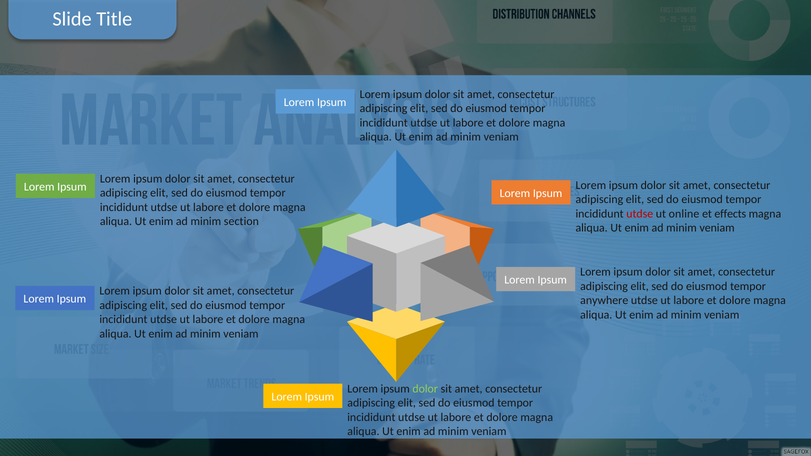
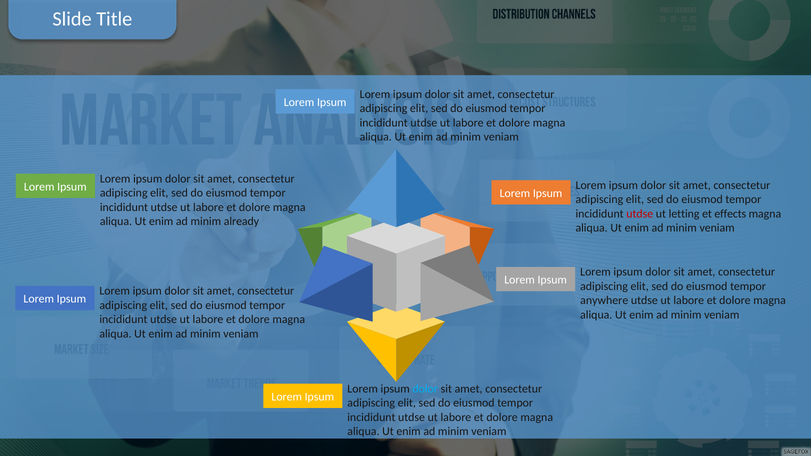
online: online -> letting (684, 214)
section: section -> already (241, 221)
dolor colour: light green -> light blue (425, 389)
